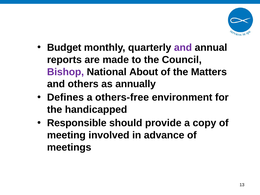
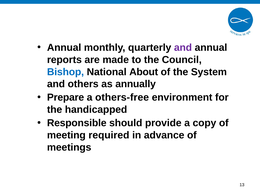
Budget: Budget -> Annual (64, 48)
Bishop colour: purple -> blue (66, 72)
Matters: Matters -> System (209, 72)
Defines: Defines -> Prepare (66, 97)
involved: involved -> required (109, 135)
